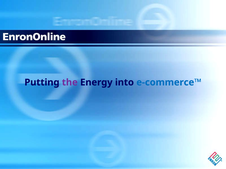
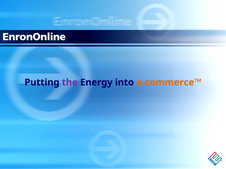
e-commerce™ colour: blue -> orange (169, 83)
